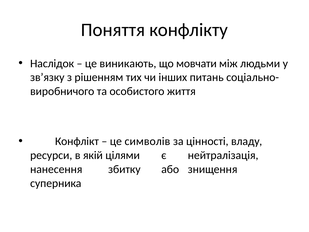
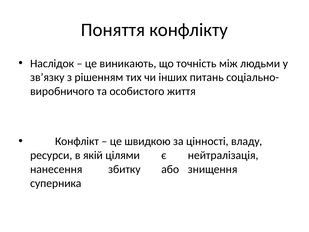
мовчати: мовчати -> точність (196, 63)
символів: символів -> швидкою (147, 141)
